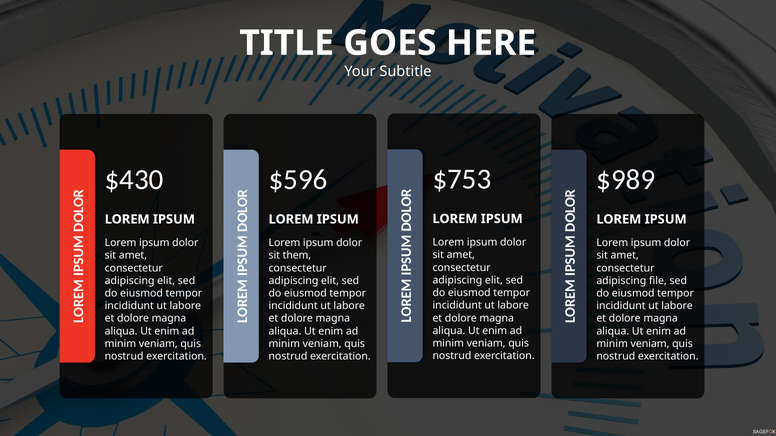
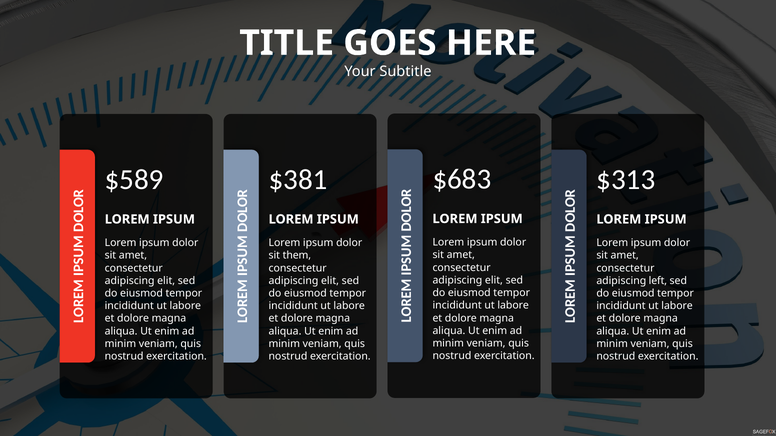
$753: $753 -> $683 (462, 179)
$430: $430 -> $589 (134, 180)
$596: $596 -> $381 (298, 180)
$989: $989 -> $313 (626, 180)
file: file -> left (658, 281)
